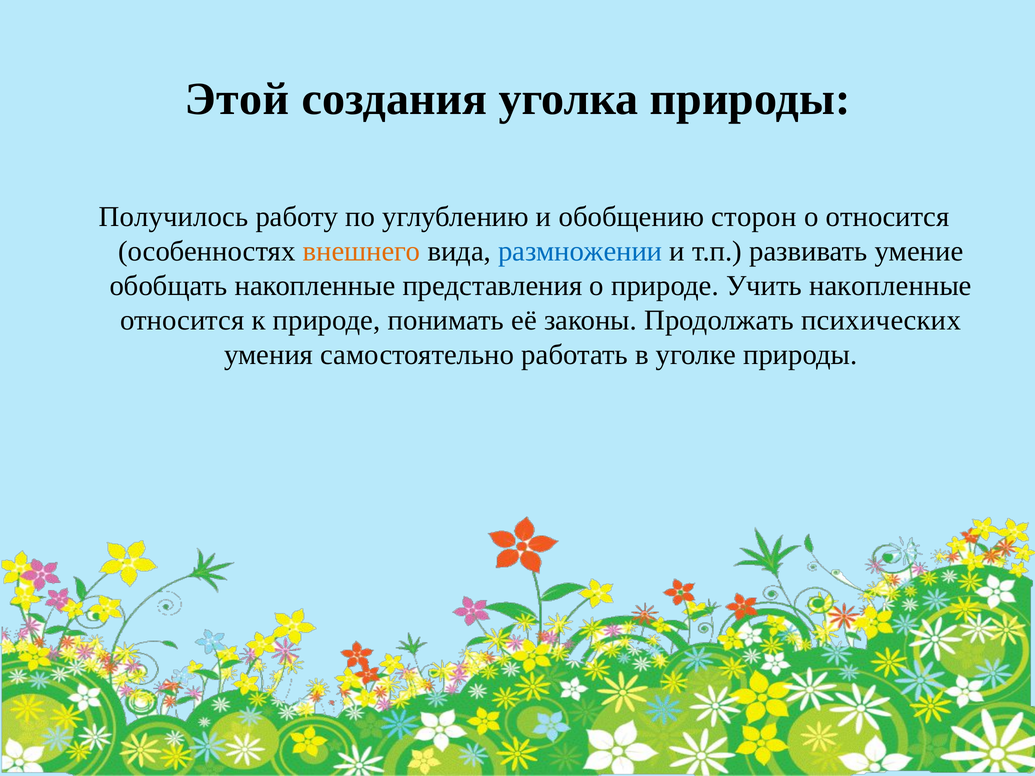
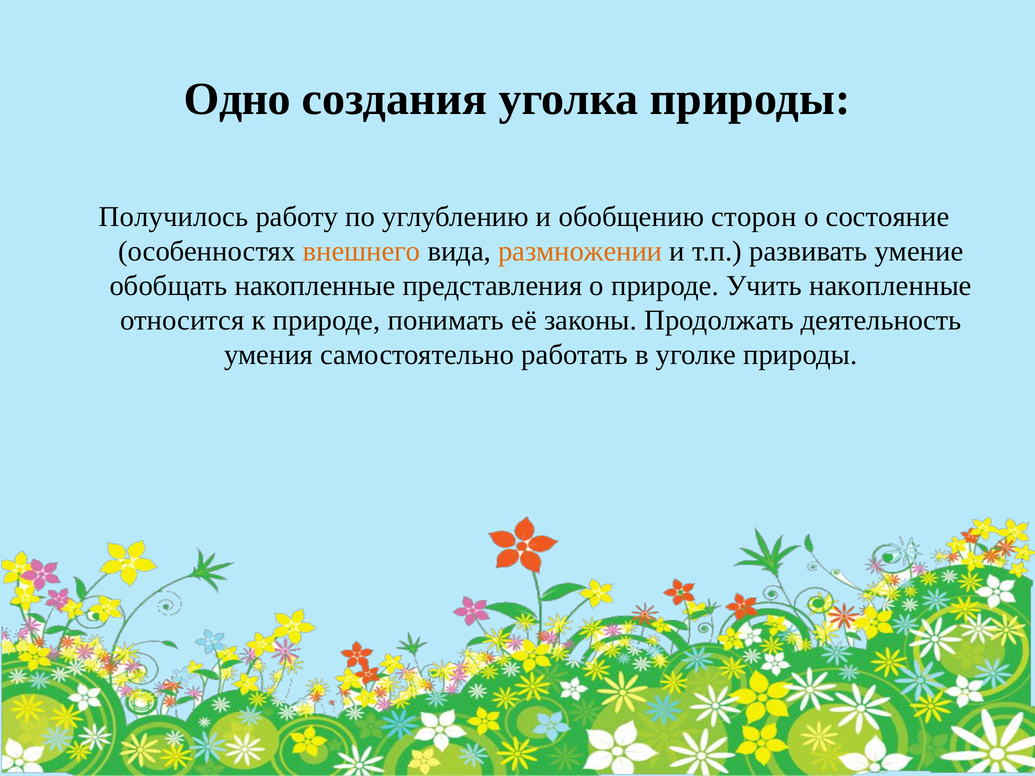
Этой: Этой -> Одно (237, 99)
о относится: относится -> состояние (888, 217)
размножении colour: blue -> orange (580, 251)
психических: психических -> деятельность (881, 320)
